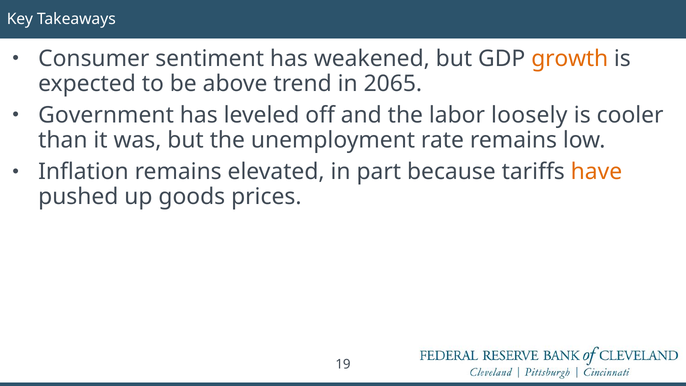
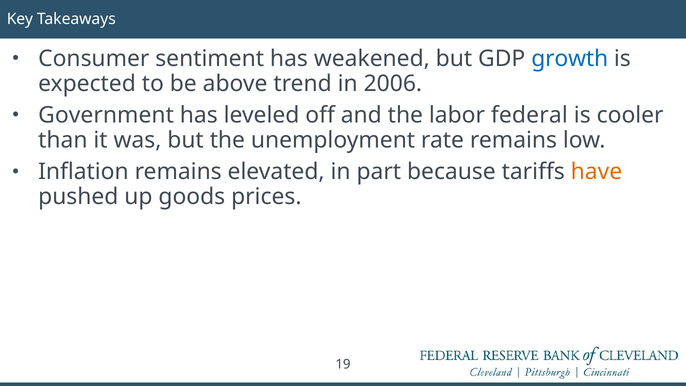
growth colour: orange -> blue (570, 59)
2065: 2065 -> 2006 (393, 84)
loosely: loosely -> federal (529, 115)
